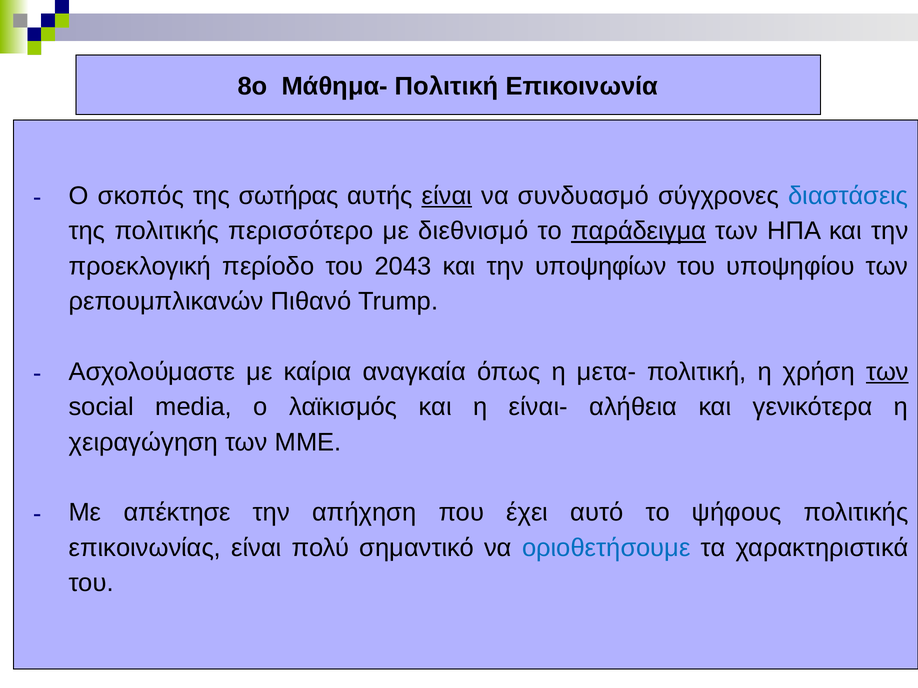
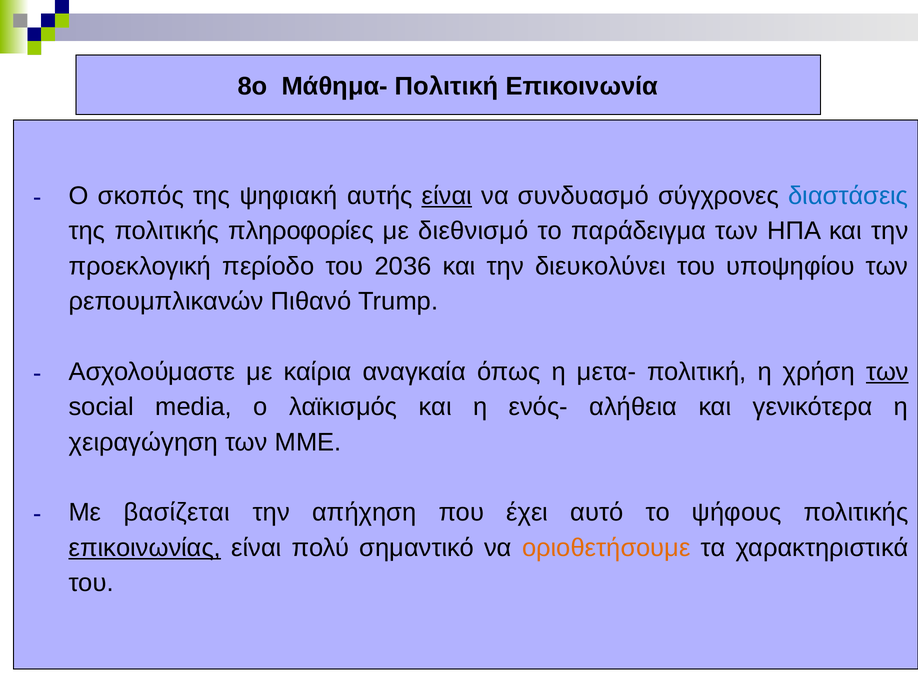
σωτήρας: σωτήρας -> ψηφιακή (288, 196)
περισσότερο: περισσότερο -> πληροφορίες (301, 231)
παράδειγμα underline: present -> none (639, 231)
2043: 2043 -> 2036 (403, 266)
υποψηφίων: υποψηφίων -> διευκολύνει (600, 266)
είναι-: είναι- -> ενός- (538, 407)
απέκτησε: απέκτησε -> βασίζεται (177, 513)
επικοινωνίας underline: none -> present (145, 548)
οριοθετήσουμε colour: blue -> orange (606, 548)
